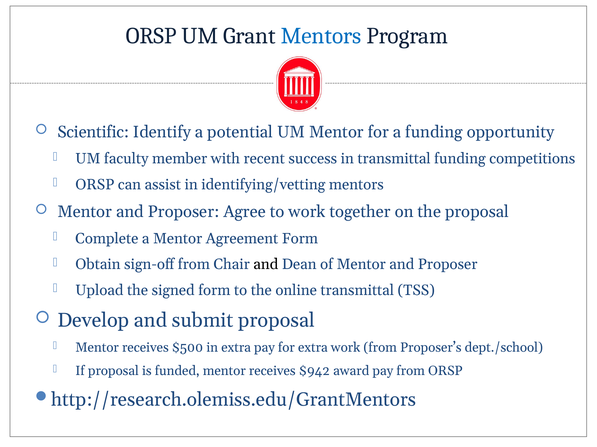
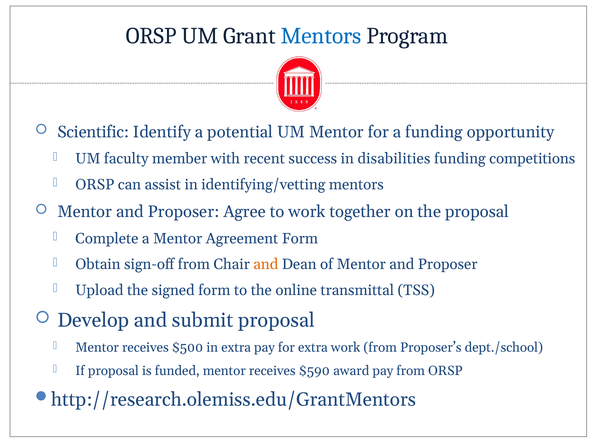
in transmittal: transmittal -> disabilities (394, 159)
and colour: black -> orange (266, 265)
$942: $942 -> $590 (314, 372)
